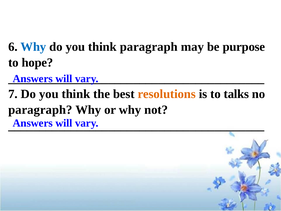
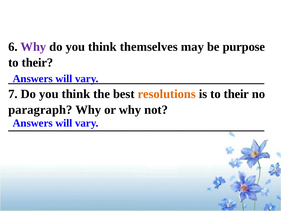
Why colour: blue -> purple (33, 47)
think paragraph: paragraph -> themselves (149, 47)
hope: hope -> their (37, 62)
is to talks: talks -> their (236, 94)
